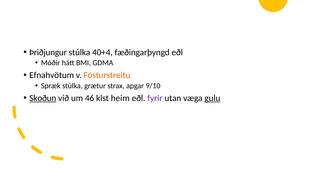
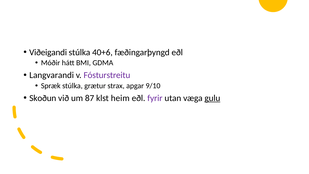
Þriðjungur: Þriðjungur -> Viðeigandi (48, 52)
40+4: 40+4 -> 40+6 (102, 52)
Efnahvötum: Efnahvötum -> Langvarandi (52, 75)
Fósturstreitu colour: orange -> purple (107, 75)
Skoðun underline: present -> none (43, 98)
46: 46 -> 87 (90, 98)
